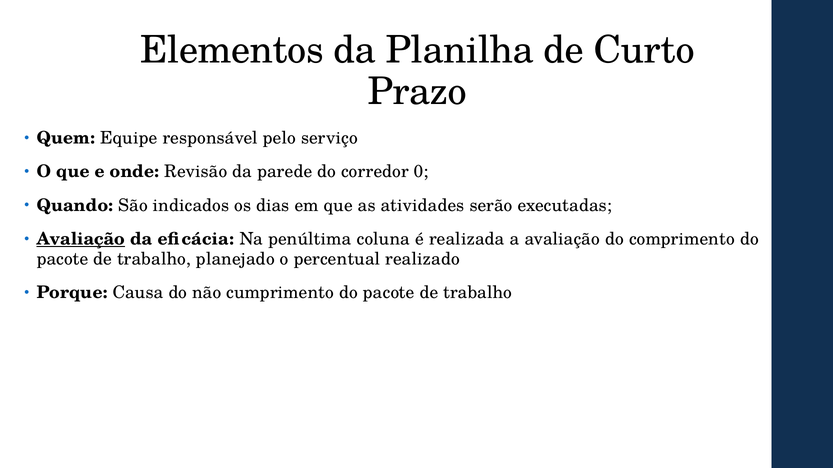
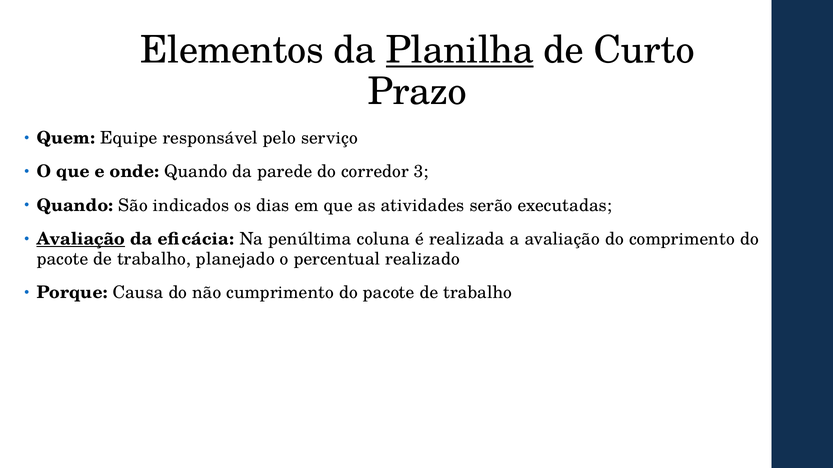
Planilha underline: none -> present (460, 50)
onde Revisão: Revisão -> Quando (196, 172)
0: 0 -> 3 (421, 172)
